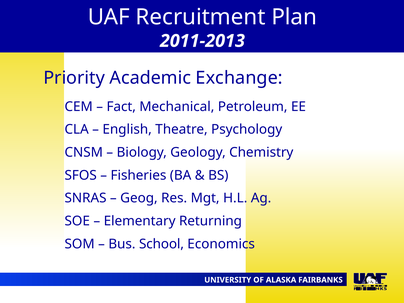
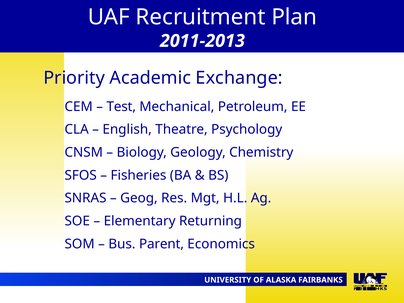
Fact: Fact -> Test (121, 107)
School: School -> Parent (161, 244)
